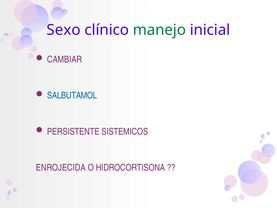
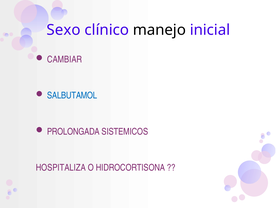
manejo colour: green -> black (159, 30)
PERSISTENTE: PERSISTENTE -> PROLONGADA (73, 131)
ENROJECIDA: ENROJECIDA -> HOSPITALIZA (61, 167)
